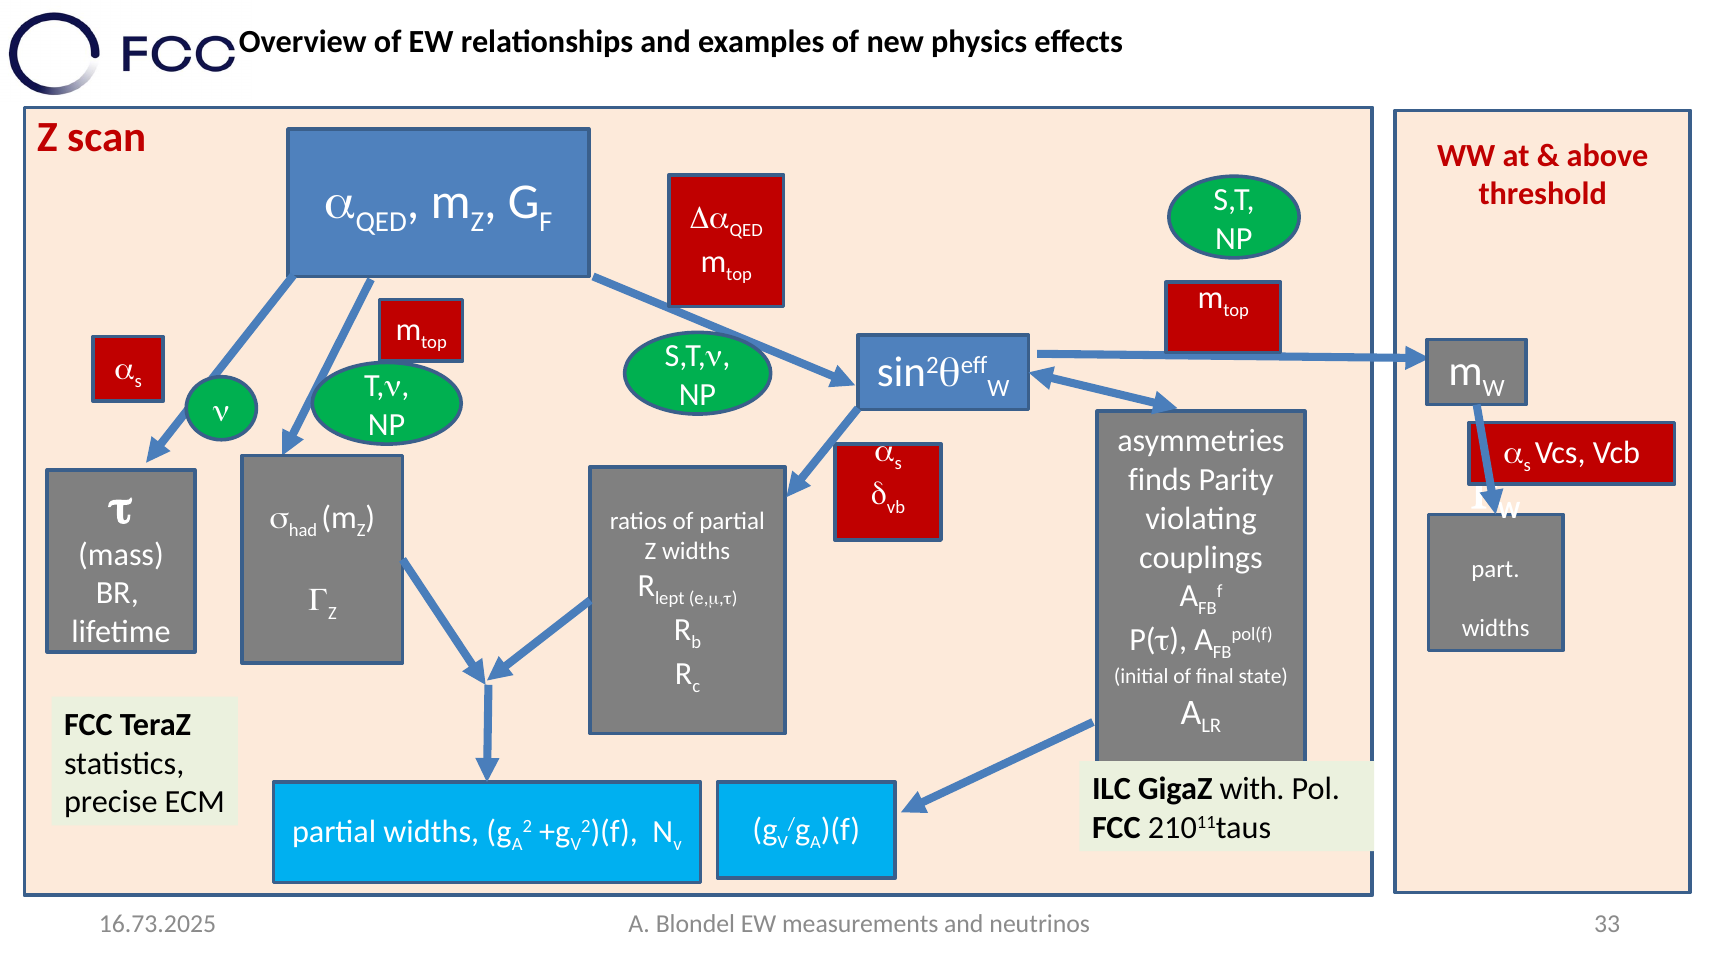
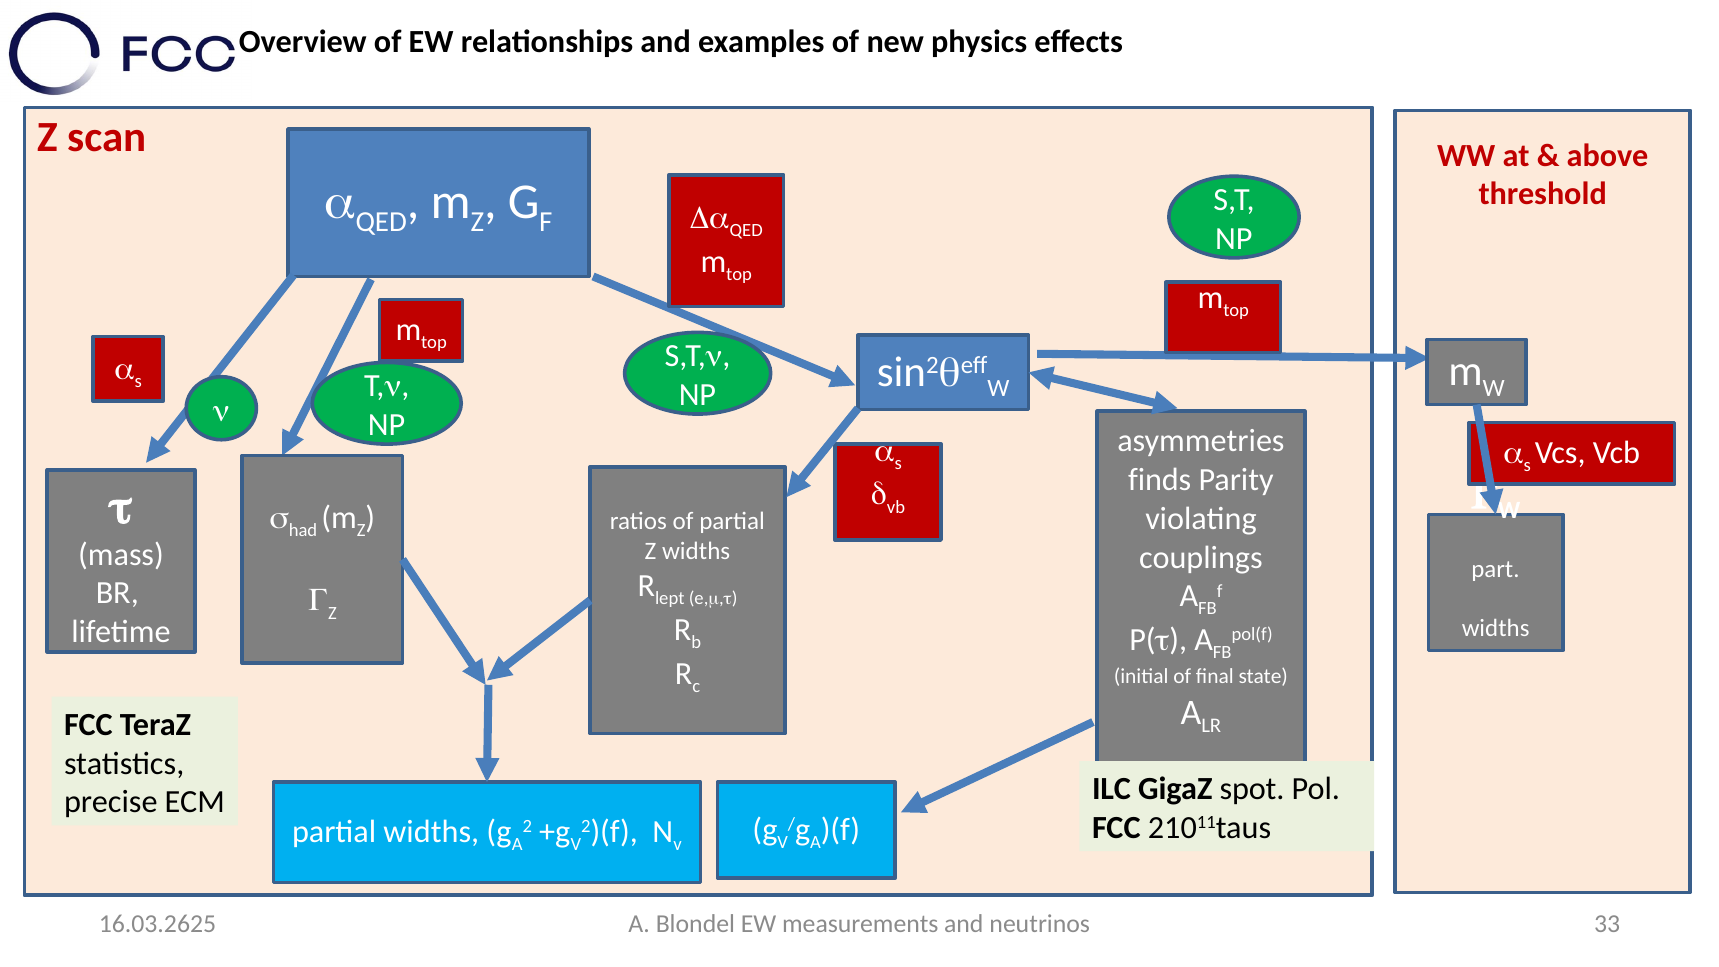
with: with -> spot (1252, 789)
16.73.2025: 16.73.2025 -> 16.03.2625 (157, 924)
